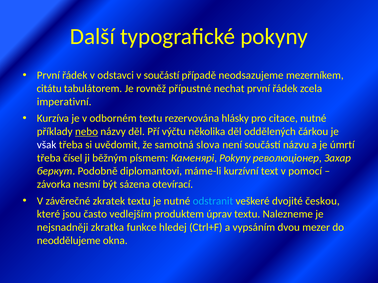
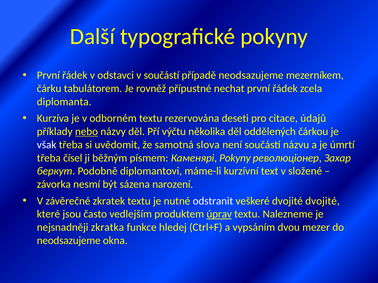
citátu: citátu -> čárku (49, 89)
imperativní: imperativní -> diplomanta (64, 102)
hlásky: hlásky -> deseti (235, 118)
citace nutné: nutné -> údajů (313, 118)
pomocí: pomocí -> složené (305, 171)
otevírací: otevírací -> narození (173, 185)
odstranit colour: light blue -> white (213, 201)
dvojité českou: českou -> dvojité (322, 201)
úprav underline: none -> present (219, 214)
neoddělujeme: neoddělujeme -> neodsazujeme (69, 241)
